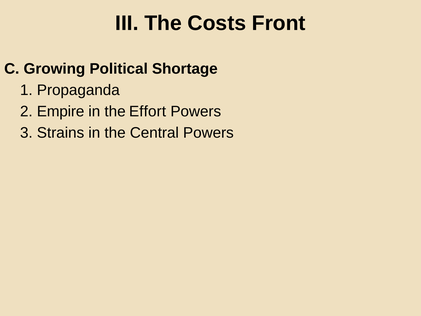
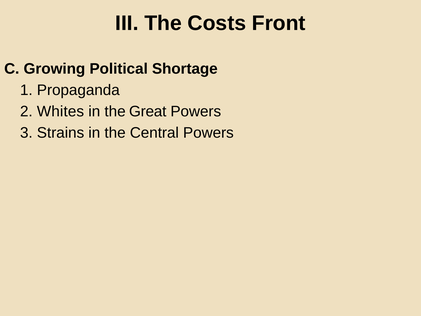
Empire: Empire -> Whites (60, 111)
Effort: Effort -> Great (148, 111)
